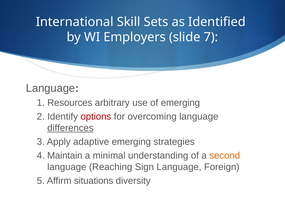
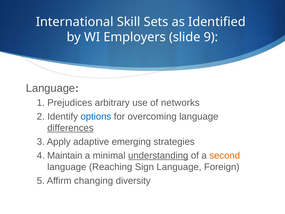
7: 7 -> 9 (211, 37)
Resources: Resources -> Prejudices (70, 103)
of emerging: emerging -> networks (180, 103)
options colour: red -> blue (96, 116)
understanding underline: none -> present (158, 155)
situations: situations -> changing (94, 181)
